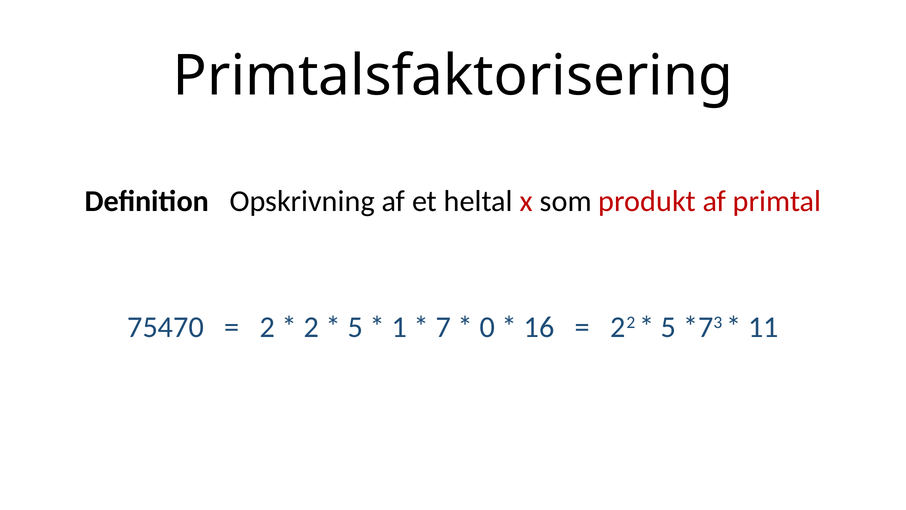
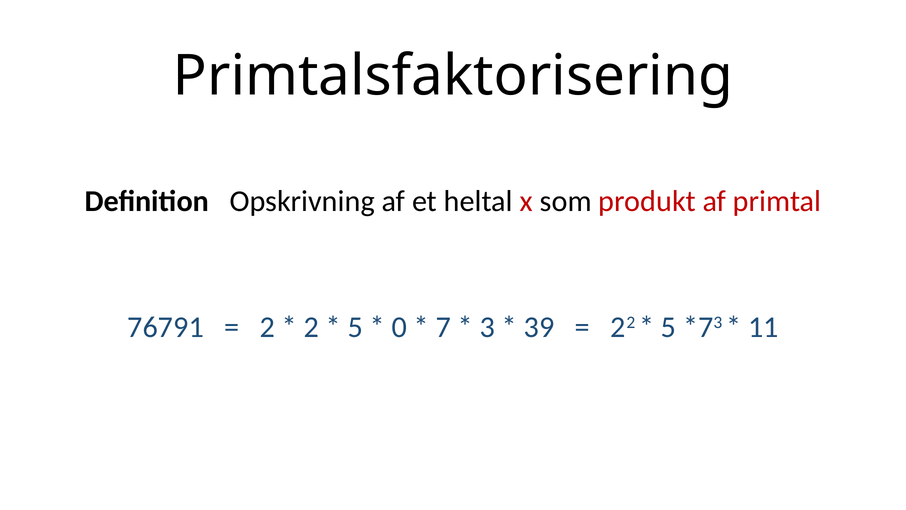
75470: 75470 -> 76791 (166, 327)
1: 1 -> 0 (399, 327)
0: 0 -> 3 (487, 327)
16: 16 -> 39 (539, 327)
